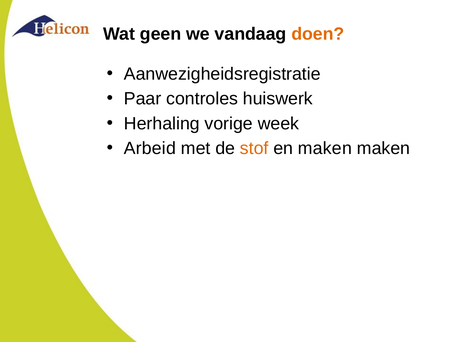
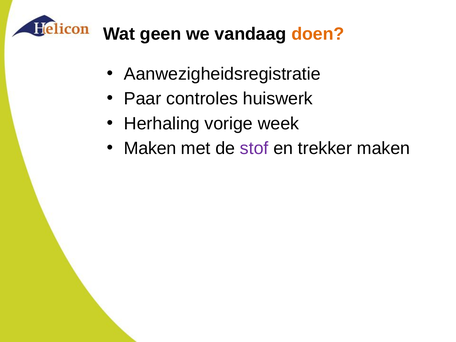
Arbeid: Arbeid -> Maken (150, 148)
stof colour: orange -> purple (254, 148)
en maken: maken -> trekker (325, 148)
